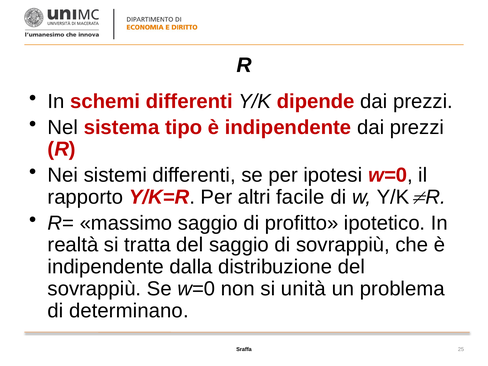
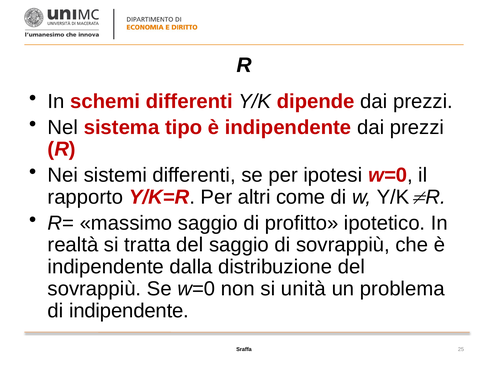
facile: facile -> come (301, 197)
di determinano: determinano -> indipendente (129, 311)
